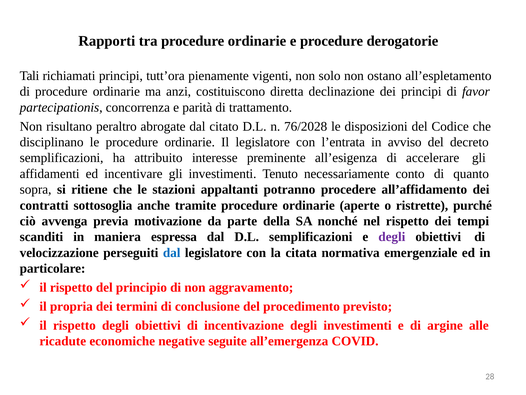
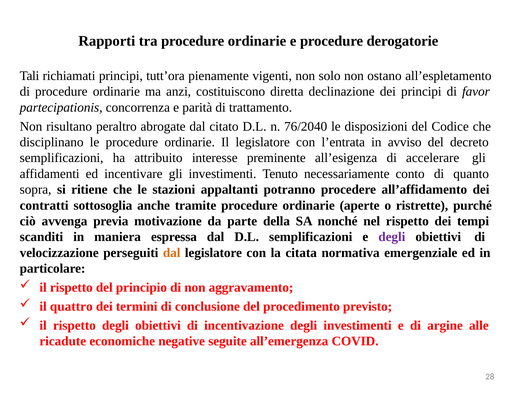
76/2028: 76/2028 -> 76/2040 (306, 126)
dal colour: blue -> orange (172, 252)
propria: propria -> quattro (71, 306)
